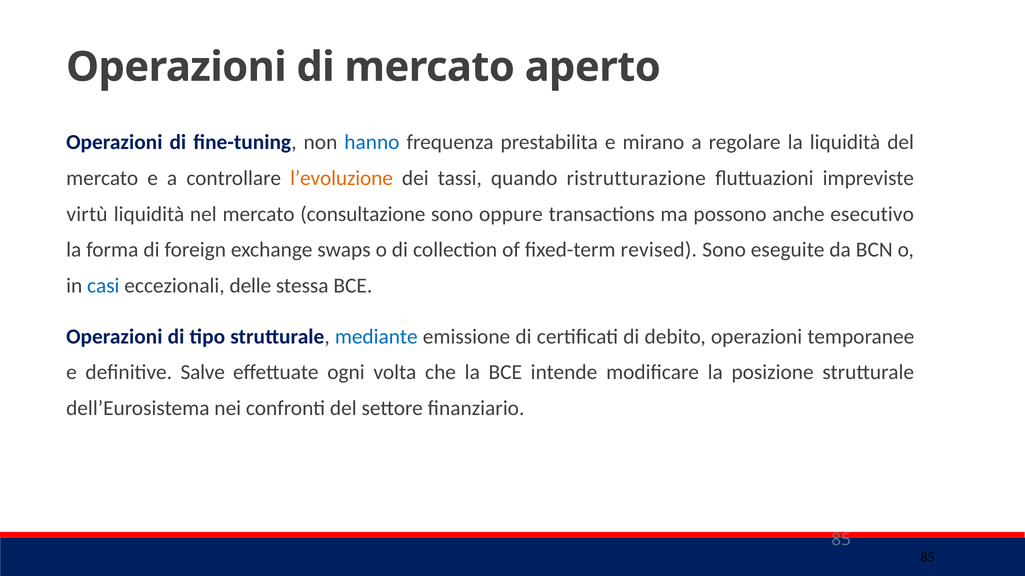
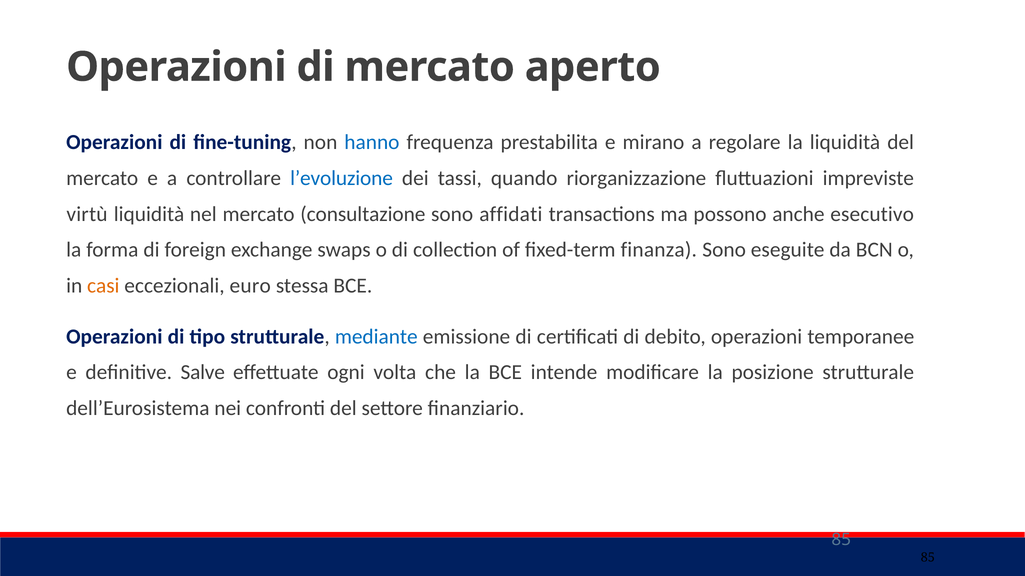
l’evoluzione colour: orange -> blue (342, 178)
ristrutturazione: ristrutturazione -> riorganizzazione (636, 178)
oppure: oppure -> affidati (511, 214)
revised: revised -> finanza (659, 250)
casi colour: blue -> orange (103, 286)
delle: delle -> euro (250, 286)
